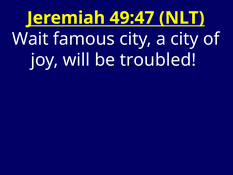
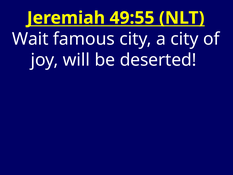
49:47: 49:47 -> 49:55 (132, 18)
troubled: troubled -> deserted (158, 60)
